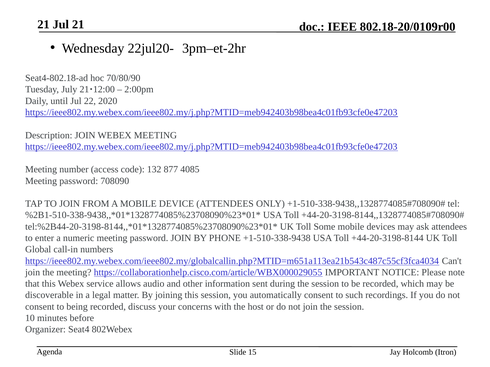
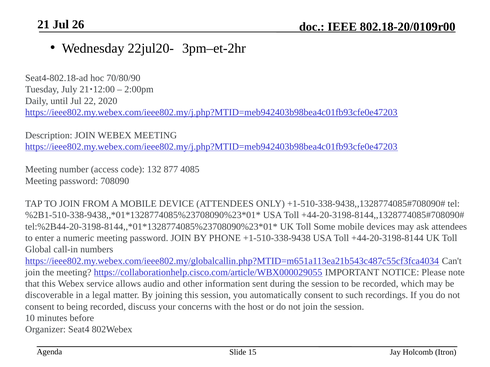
Jul 21: 21 -> 26 (78, 24)
